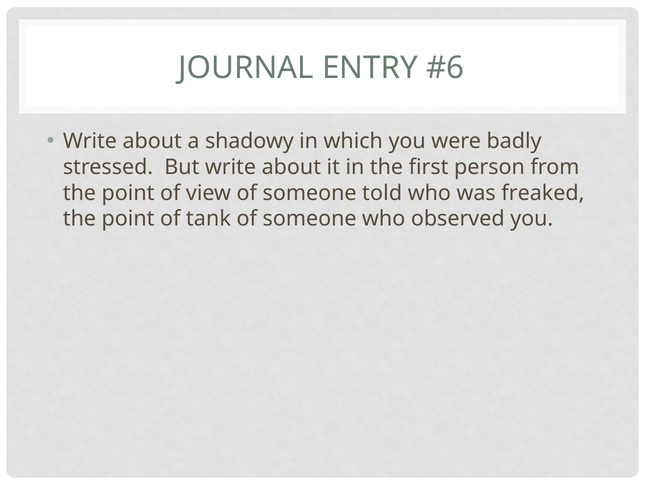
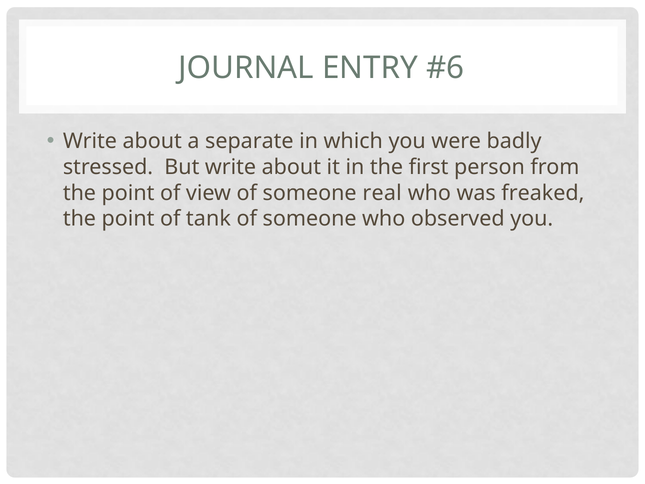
shadowy: shadowy -> separate (249, 141)
told: told -> real (382, 193)
